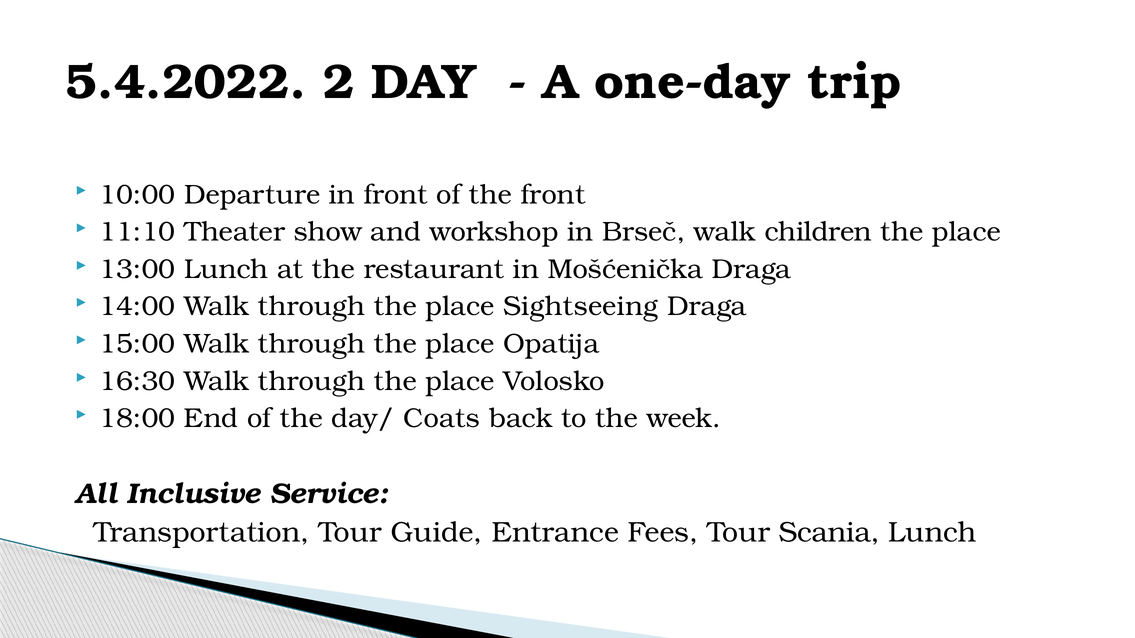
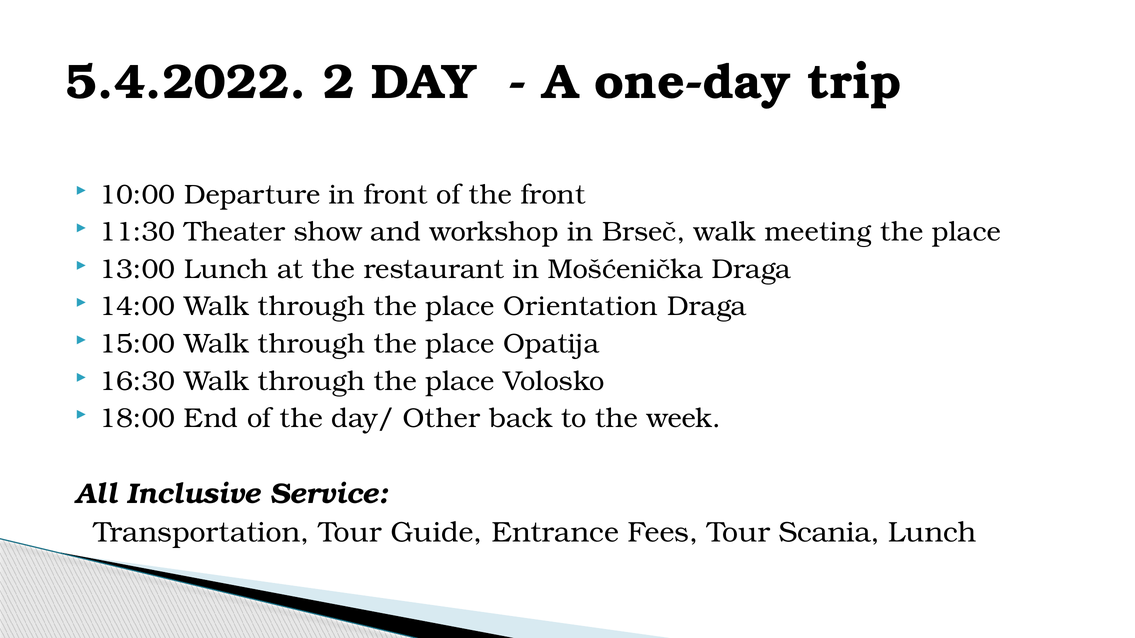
11:10: 11:10 -> 11:30 (137, 232)
children: children -> meeting (818, 232)
Sightseeing: Sightseeing -> Orientation (581, 307)
Coats: Coats -> Other (442, 419)
